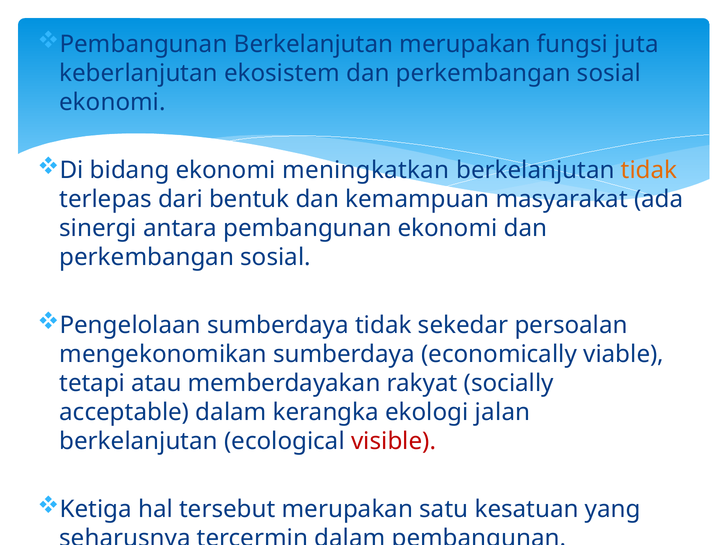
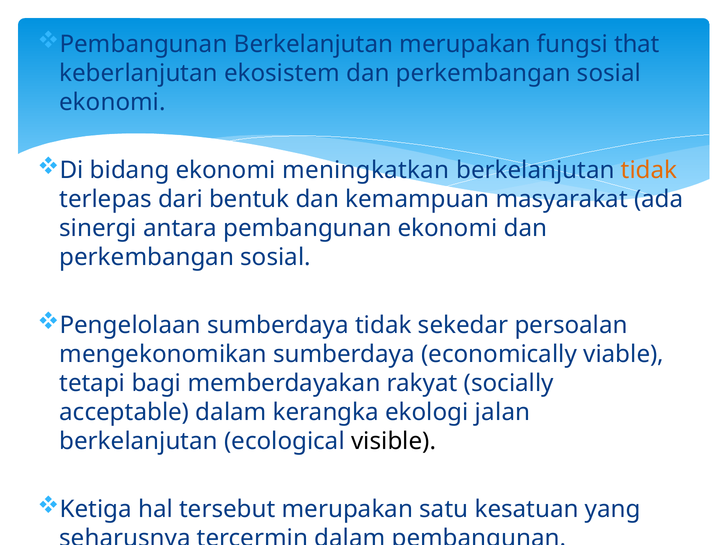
juta: juta -> that (637, 44)
atau: atau -> bagi (156, 383)
visible colour: red -> black (394, 442)
